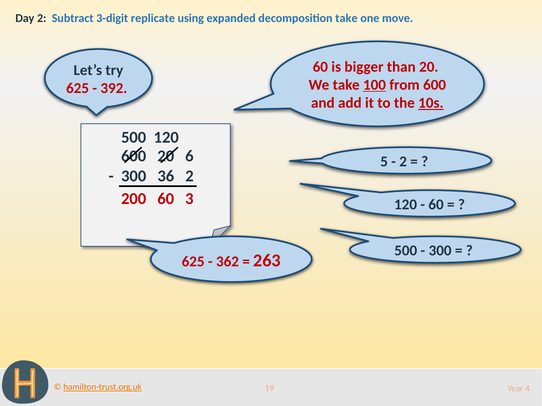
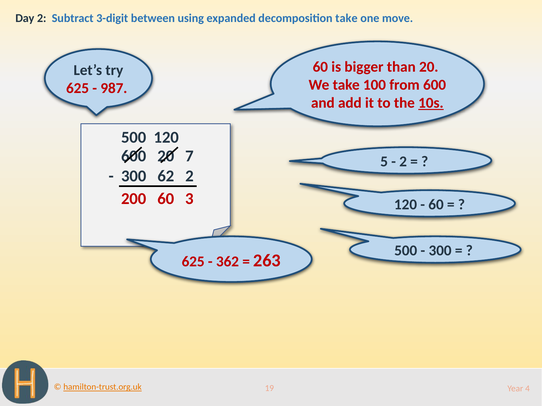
replicate: replicate -> between (153, 18)
100 underline: present -> none (375, 85)
392: 392 -> 987 (114, 88)
6: 6 -> 7 (189, 156)
36: 36 -> 62 (166, 176)
